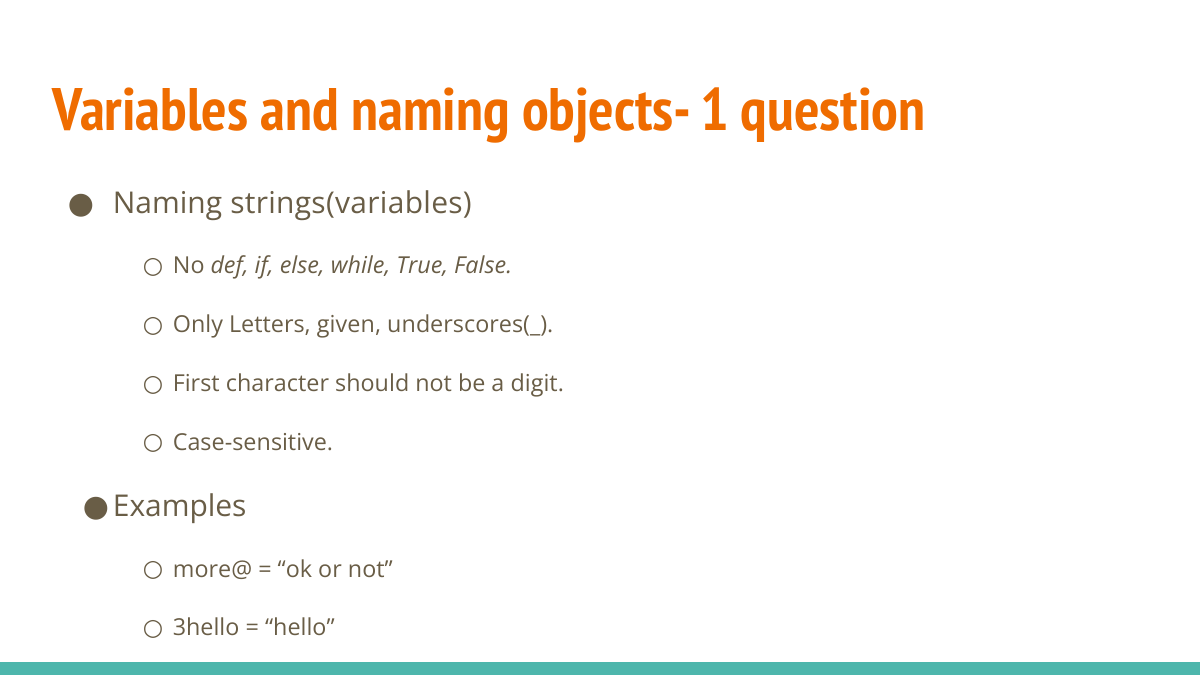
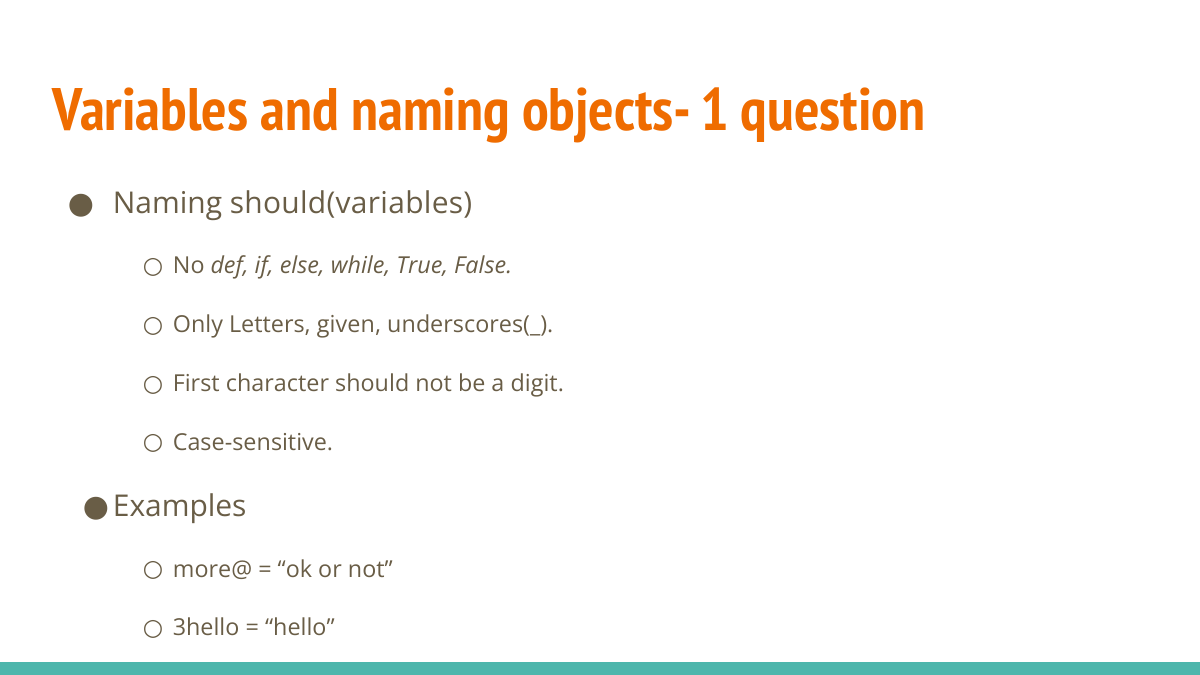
strings(variables: strings(variables -> should(variables (351, 204)
